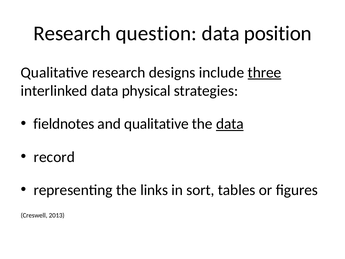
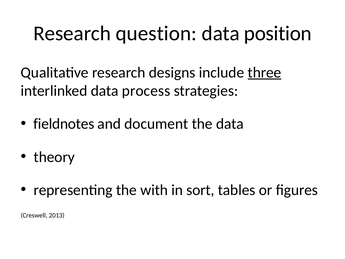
physical: physical -> process (146, 91)
and qualitative: qualitative -> document (156, 124)
data underline: present -> none (230, 124)
record: record -> theory (54, 157)
links: links -> with (154, 190)
